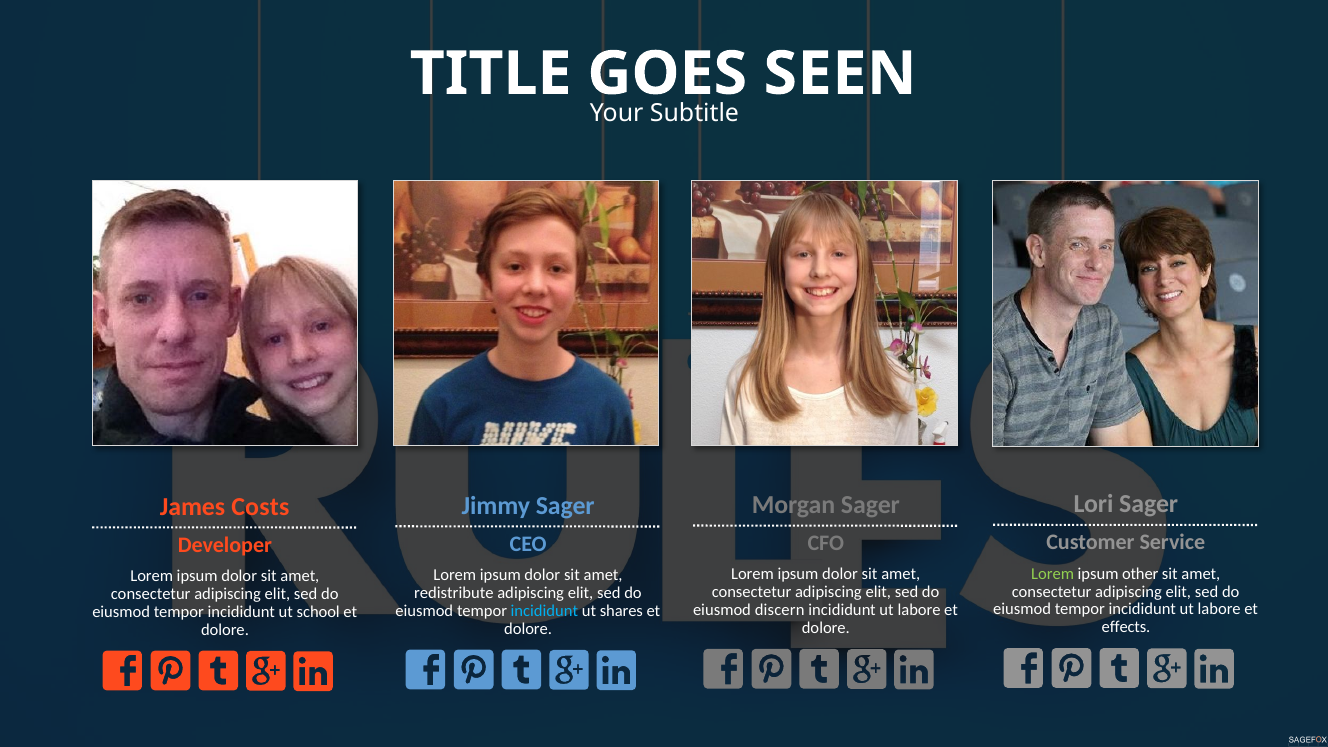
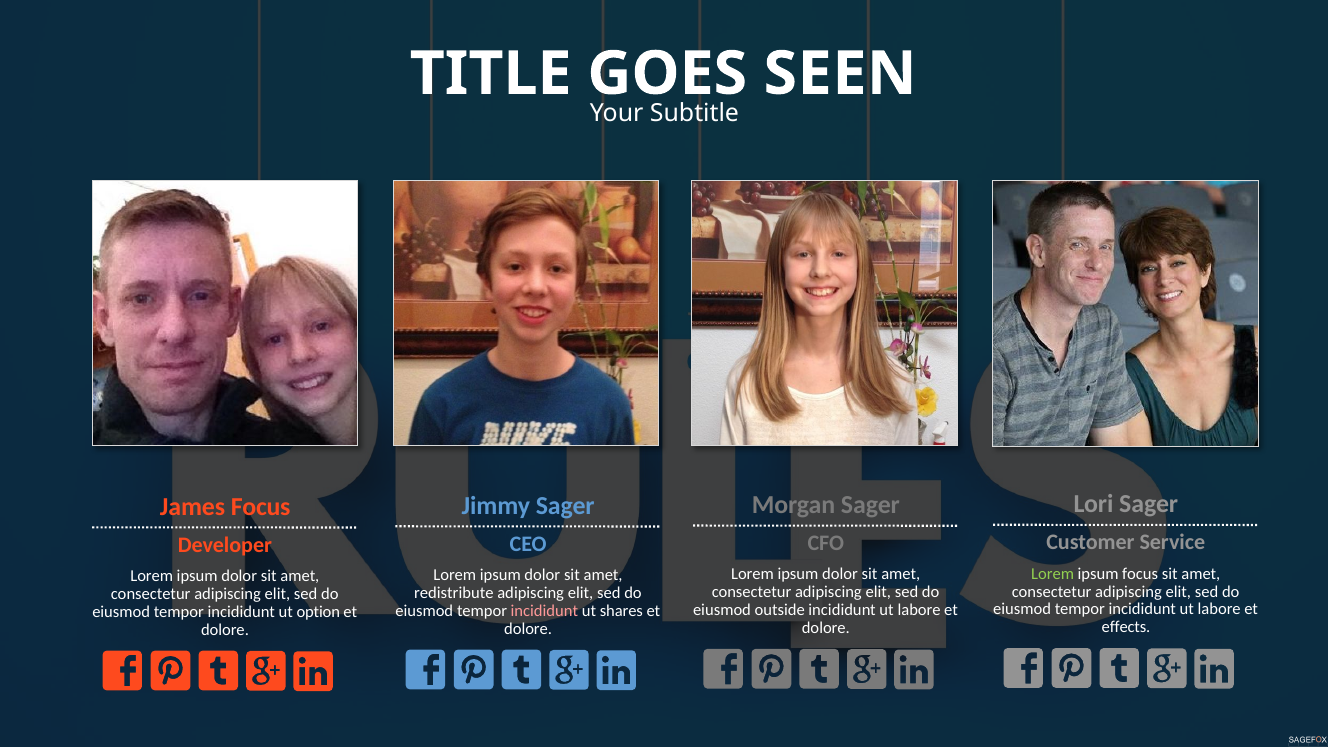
James Costs: Costs -> Focus (261, 507)
ipsum other: other -> focus (1140, 574)
discern: discern -> outside (780, 610)
incididunt colour: light blue -> pink (544, 611)
school: school -> option (318, 612)
